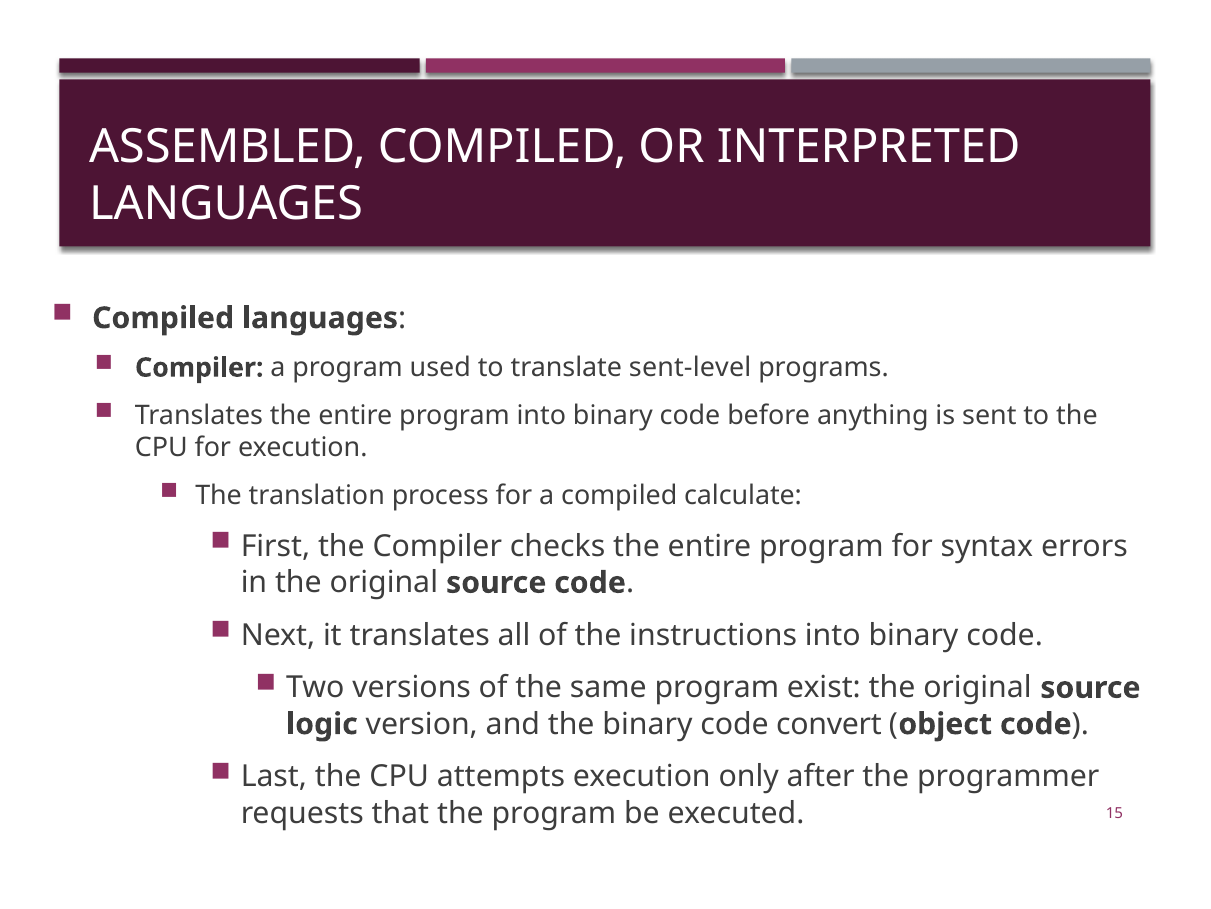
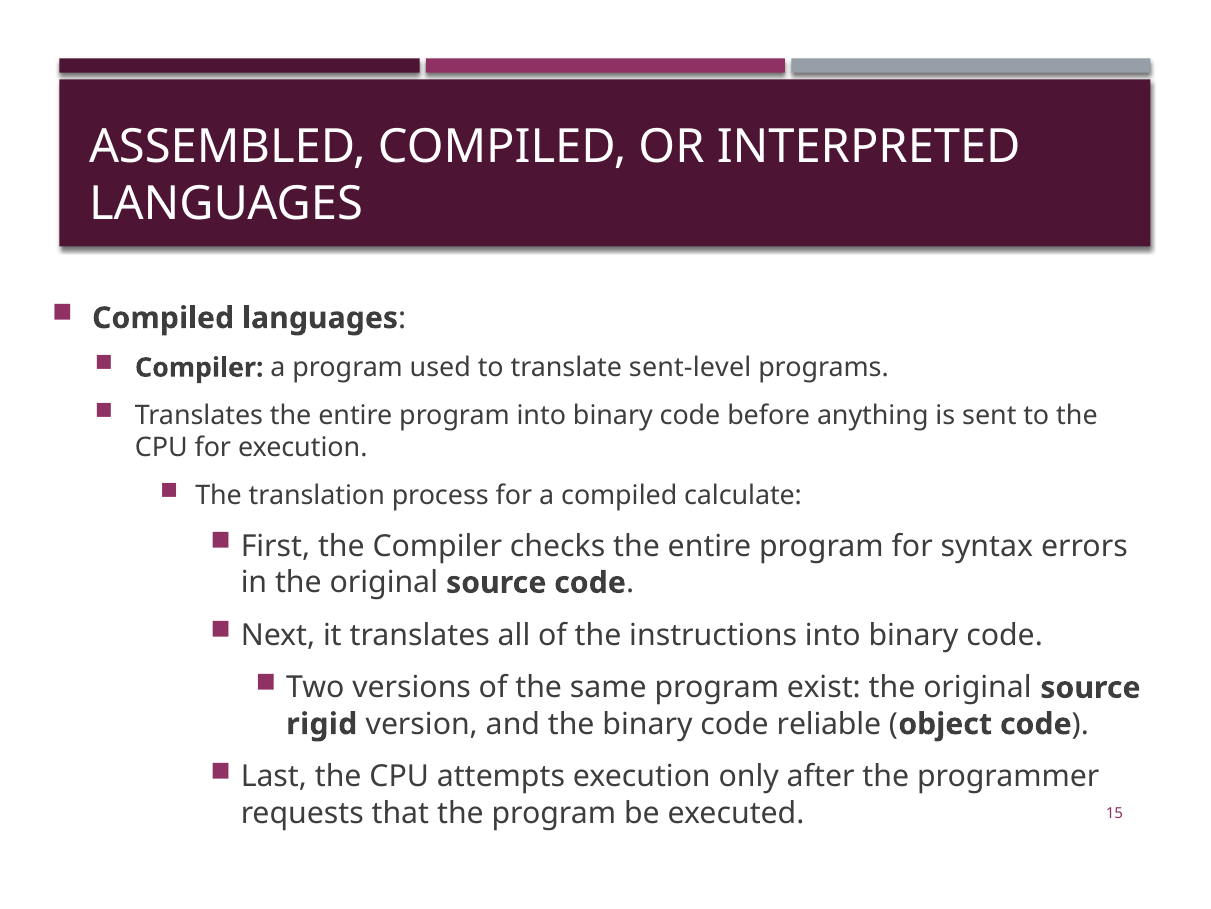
logic: logic -> rigid (322, 724)
convert: convert -> reliable (829, 724)
